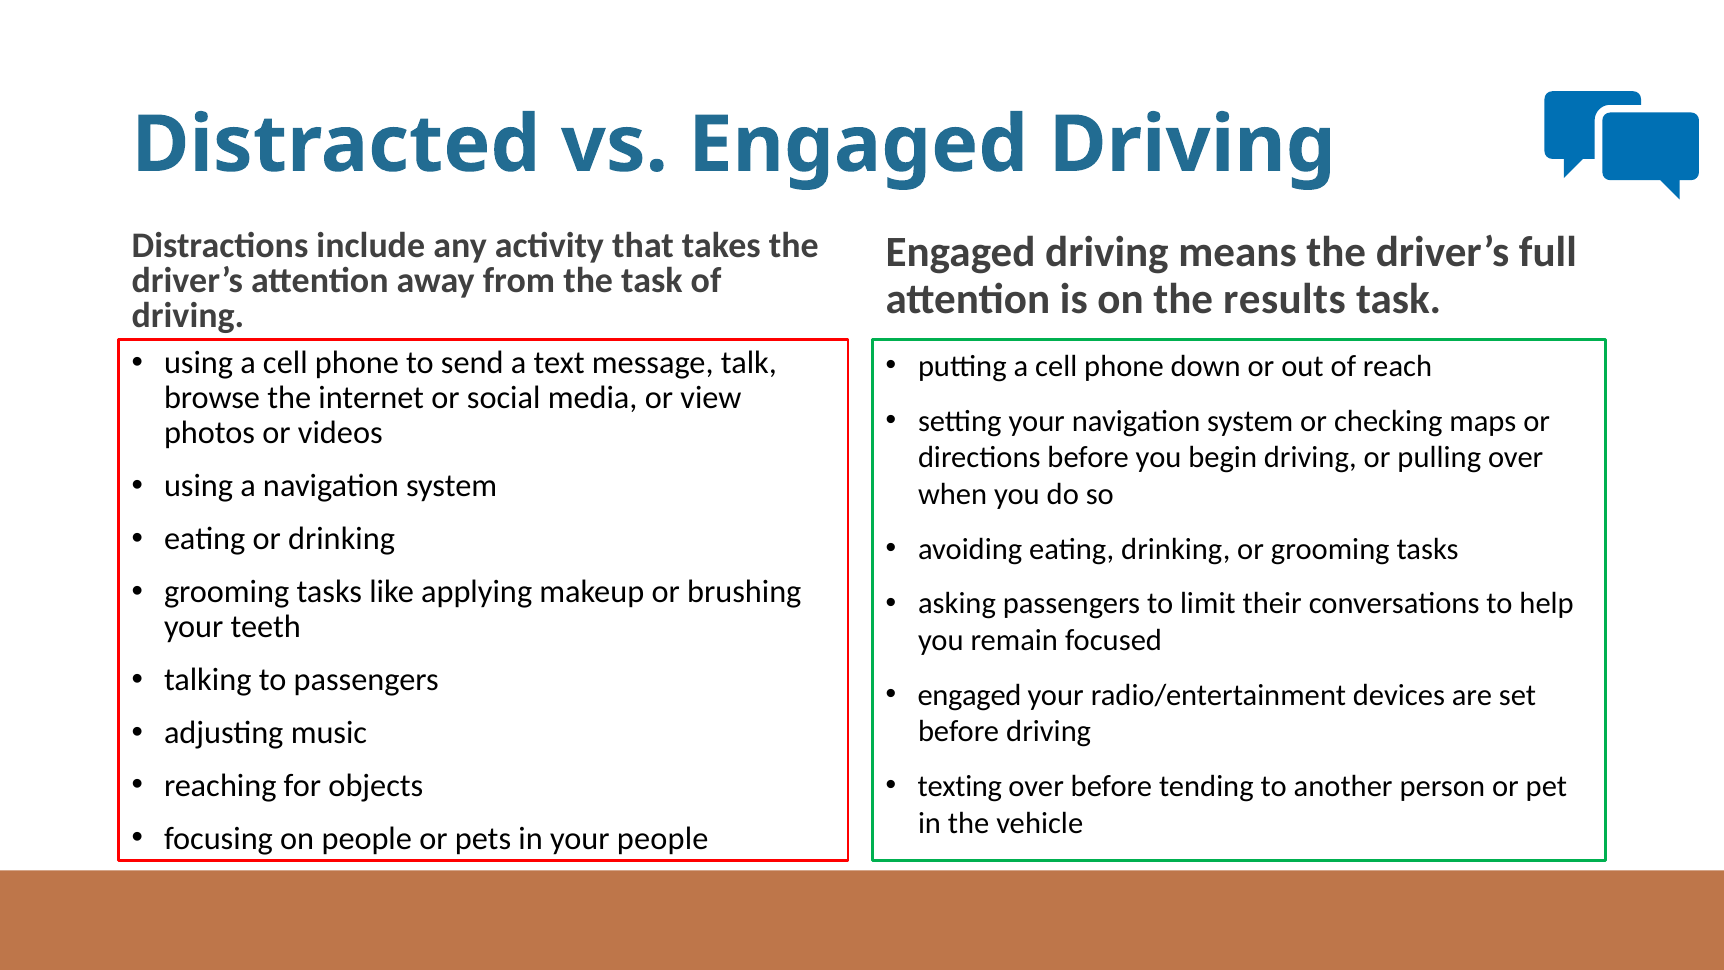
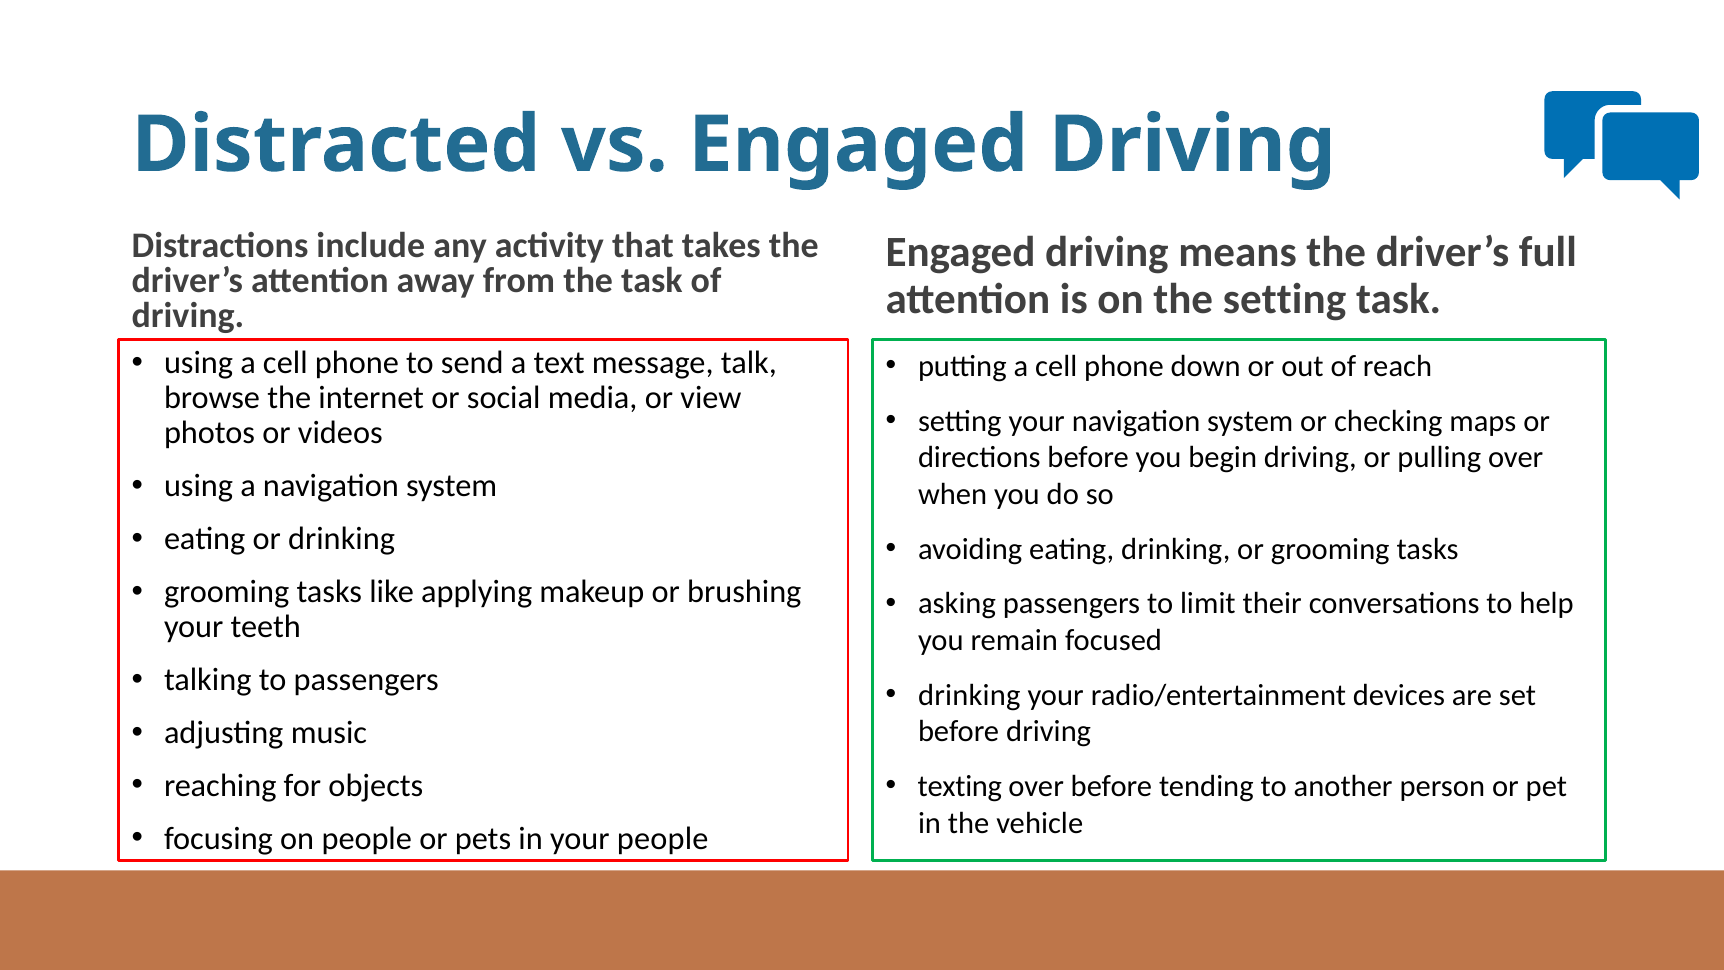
the results: results -> setting (1285, 299)
engaged: engaged -> drinking (969, 695)
